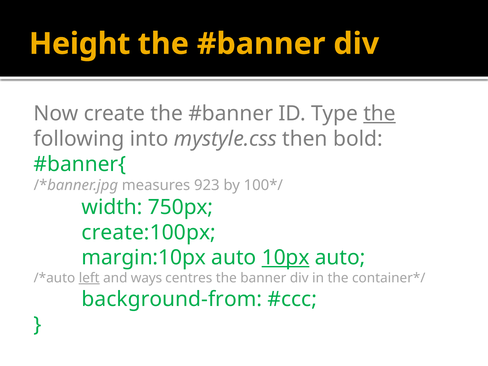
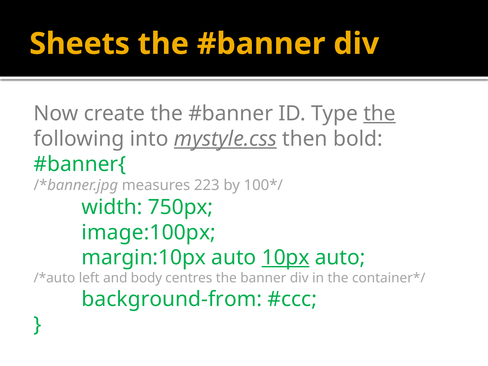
Height: Height -> Sheets (80, 44)
mystyle.css underline: none -> present (225, 139)
923: 923 -> 223 (207, 185)
create:100px: create:100px -> image:100px (149, 232)
left underline: present -> none (89, 278)
ways: ways -> body (146, 278)
